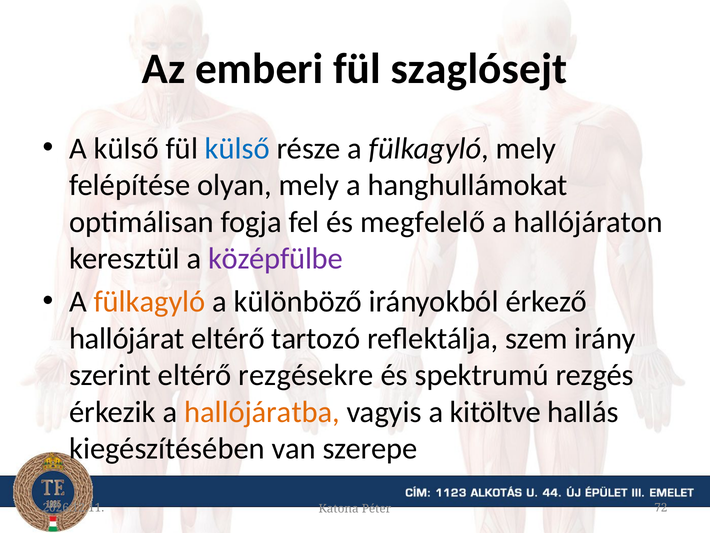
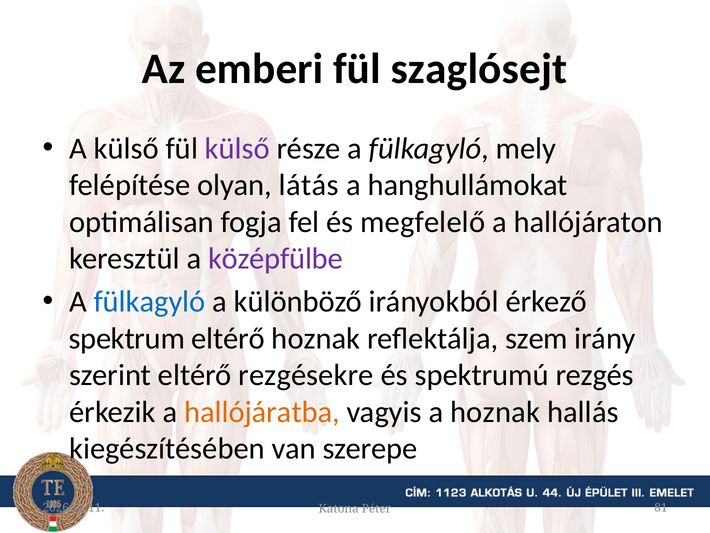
külső colour: blue -> purple (237, 148)
olyan mely: mely -> látás (309, 185)
fülkagyló colour: orange -> blue (150, 301)
hallójárat: hallójárat -> spektrum (127, 338)
eltérő tartozó: tartozó -> hoznak (316, 338)
a kitöltve: kitöltve -> hoznak (495, 412)
72: 72 -> 81 (661, 508)
